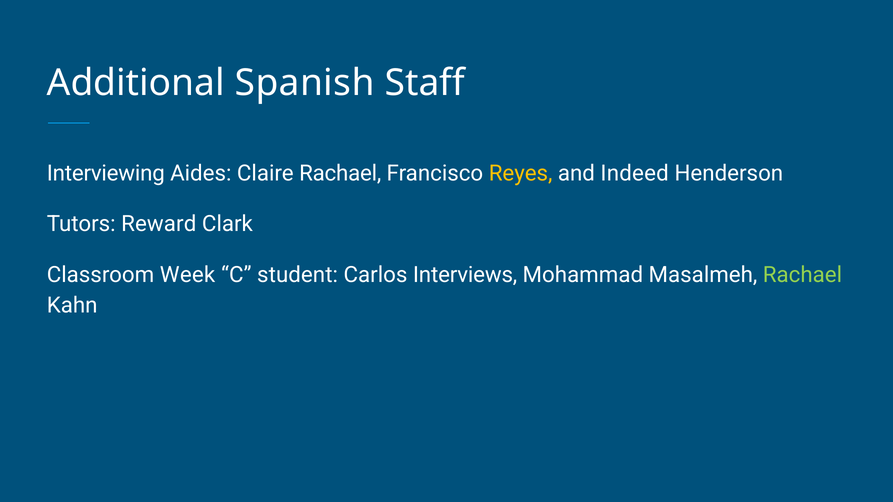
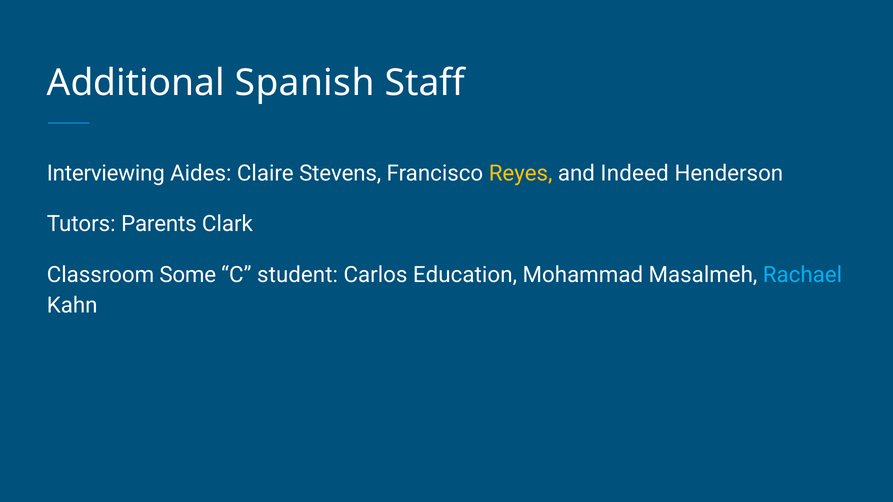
Claire Rachael: Rachael -> Stevens (340, 173)
Reward: Reward -> Parents (159, 224)
Week: Week -> Some (188, 275)
Interviews: Interviews -> Education (465, 275)
Rachael colour: light green -> light blue (802, 275)
